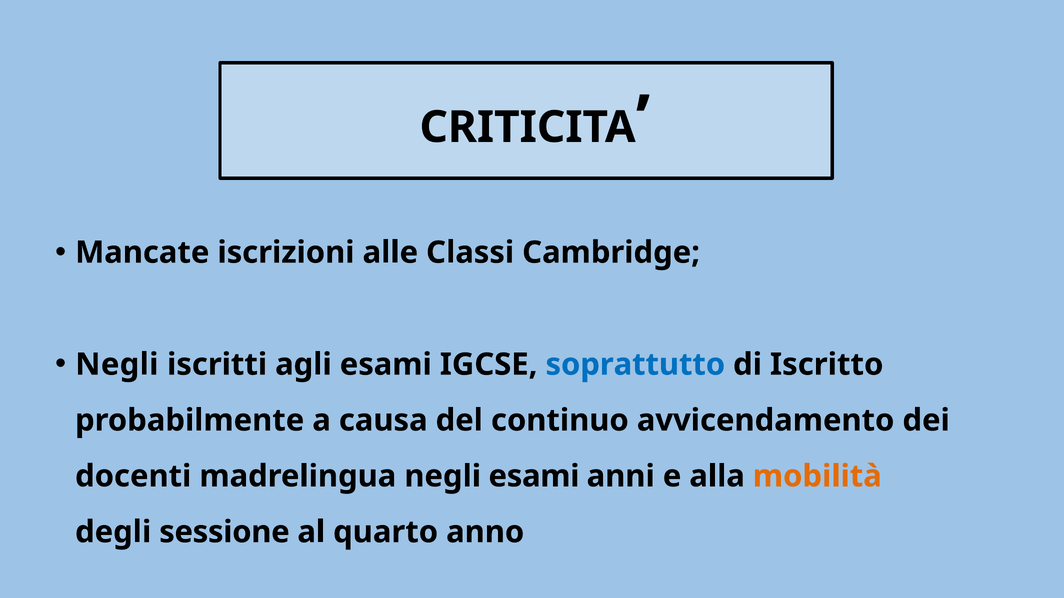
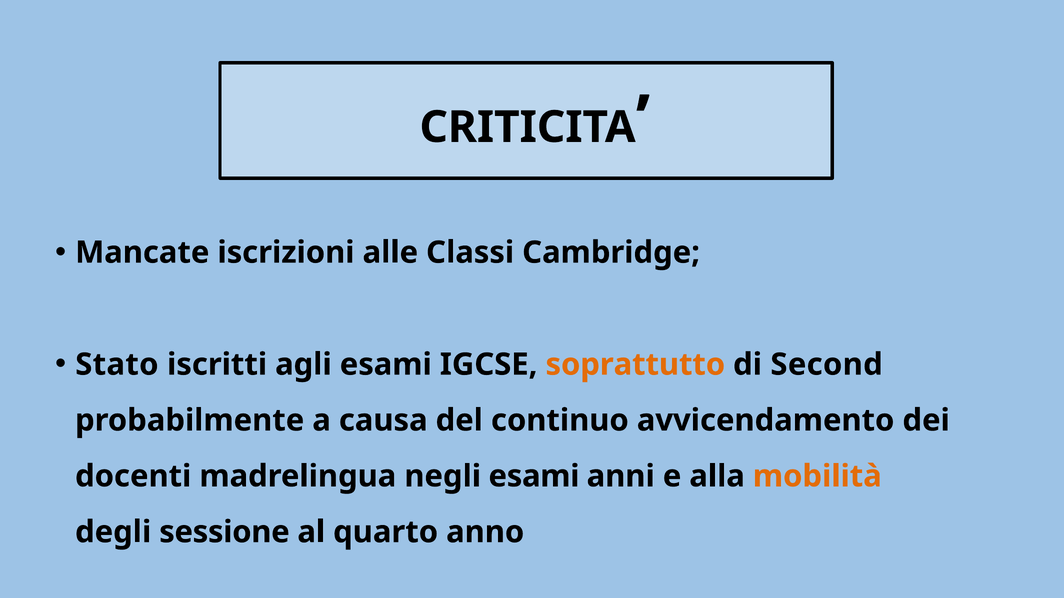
Negli: Negli -> Stato (117, 365)
soprattutto colour: blue -> orange (635, 365)
Iscritto: Iscritto -> Second (827, 365)
